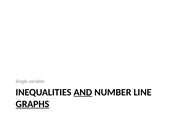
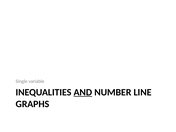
GRAPHS underline: present -> none (32, 104)
